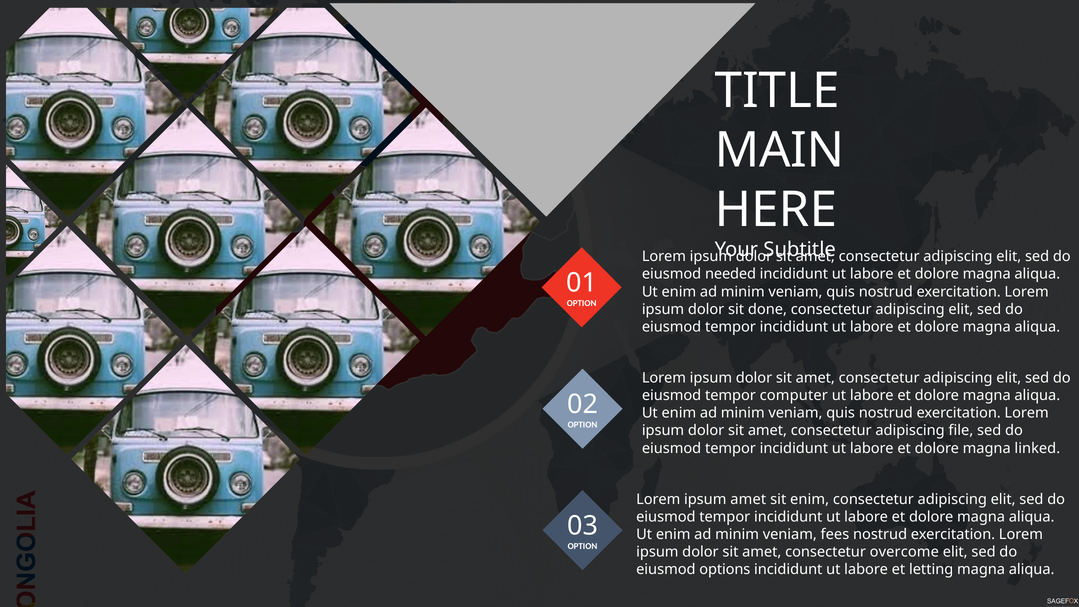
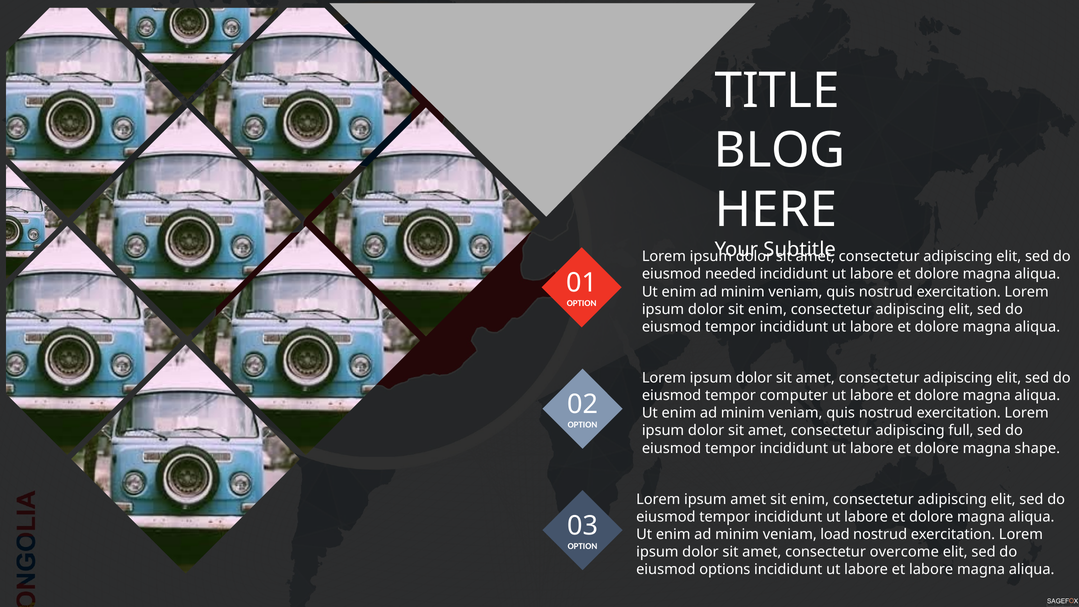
MAIN: MAIN -> BLOG (780, 150)
dolor sit done: done -> enim (767, 309)
file: file -> full (961, 431)
linked: linked -> shape (1037, 448)
fees: fees -> load (835, 534)
et letting: letting -> labore (931, 570)
